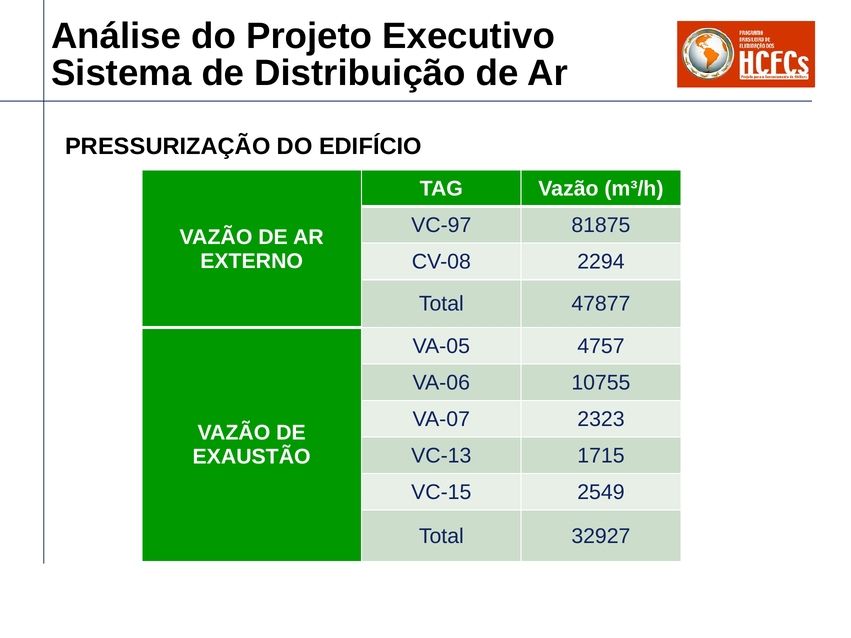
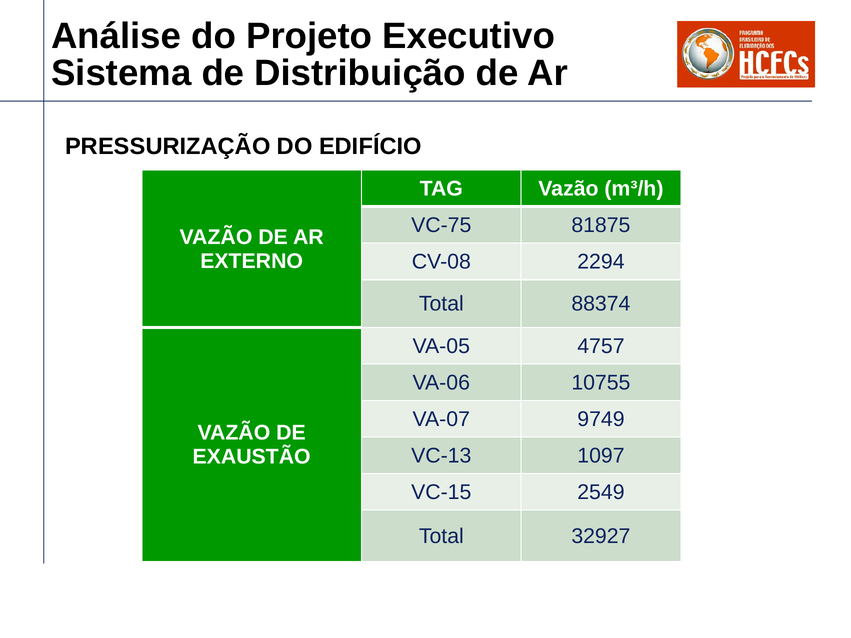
VC-97: VC-97 -> VC-75 (441, 225)
47877: 47877 -> 88374 (601, 304)
2323: 2323 -> 9749 (601, 419)
1715: 1715 -> 1097 (601, 456)
